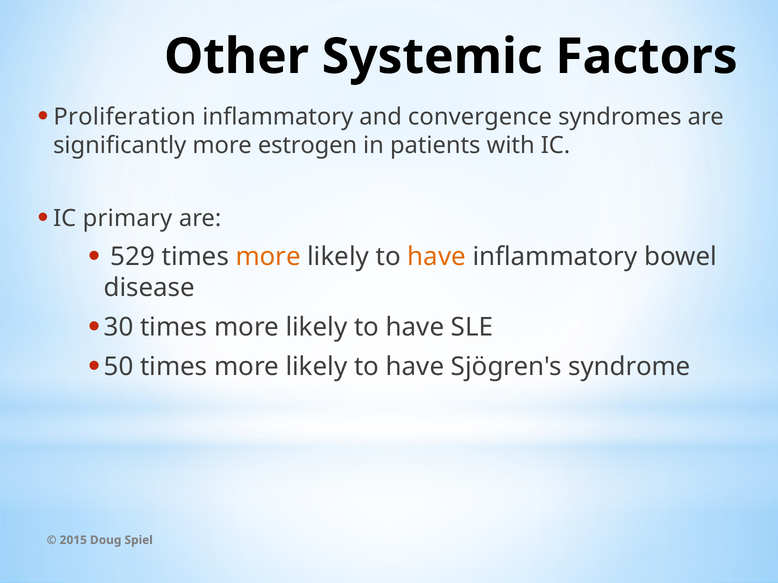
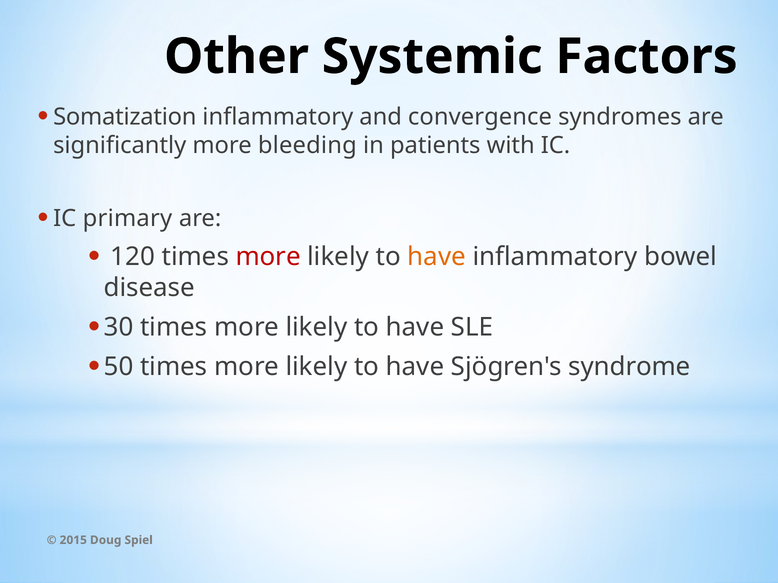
Proliferation: Proliferation -> Somatization (125, 117)
estrogen: estrogen -> bleeding (307, 146)
529: 529 -> 120 (133, 257)
more colour: orange -> red (268, 257)
